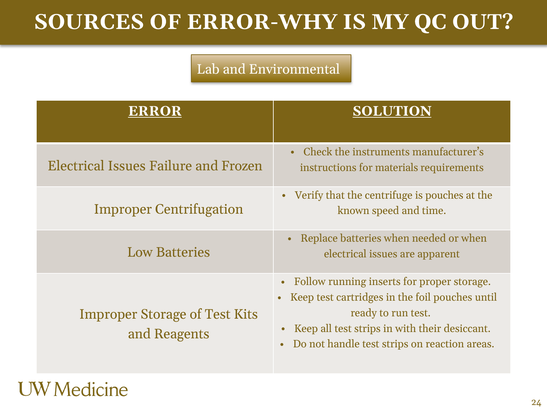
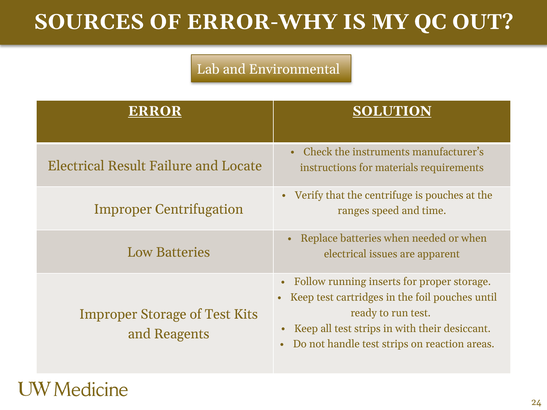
Issues: Issues -> Result (127, 166)
Frozen: Frozen -> Locate (242, 166)
known: known -> ranges (353, 211)
